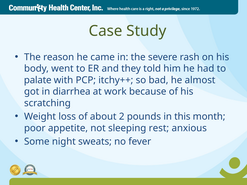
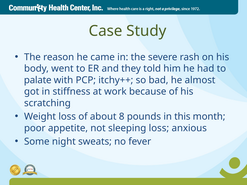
diarrhea: diarrhea -> stiffness (71, 92)
2: 2 -> 8 (122, 117)
sleeping rest: rest -> loss (159, 128)
